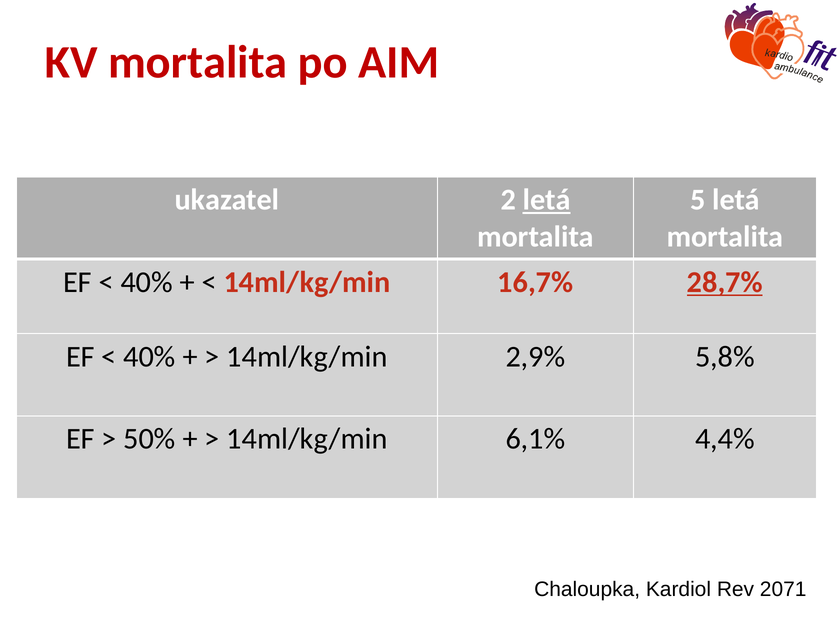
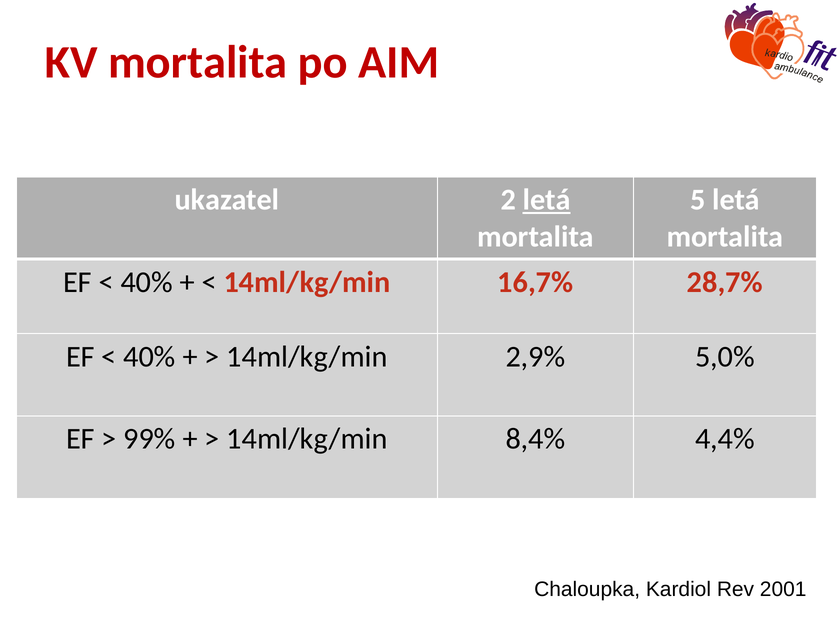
28,7% underline: present -> none (725, 282)
5,8%: 5,8% -> 5,0% (725, 357)
50%: 50% -> 99% (149, 439)
6,1%: 6,1% -> 8,4% (535, 439)
2071: 2071 -> 2001 (783, 590)
